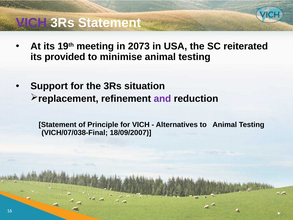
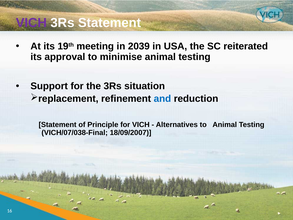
2073: 2073 -> 2039 (139, 46)
provided: provided -> approval (65, 57)
and colour: purple -> blue (162, 99)
